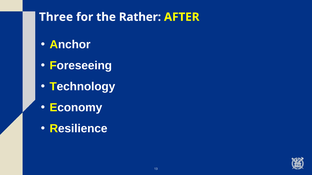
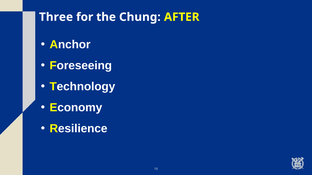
Rather: Rather -> Chung (140, 17)
